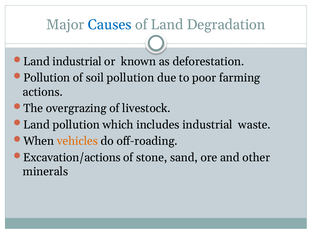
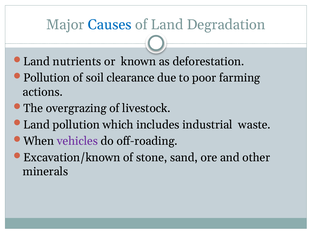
Land industrial: industrial -> nutrients (77, 61)
soil pollution: pollution -> clearance (131, 78)
vehicles colour: orange -> purple (77, 141)
Excavation/actions: Excavation/actions -> Excavation/known (72, 158)
